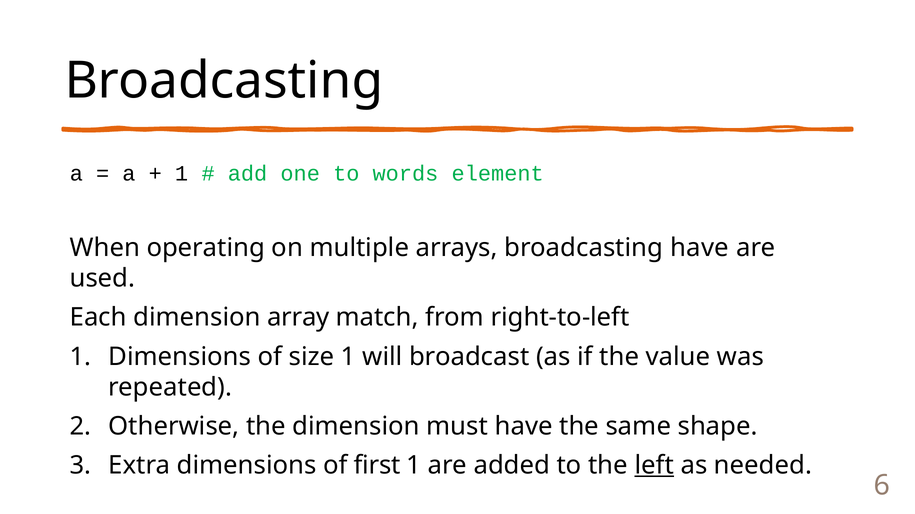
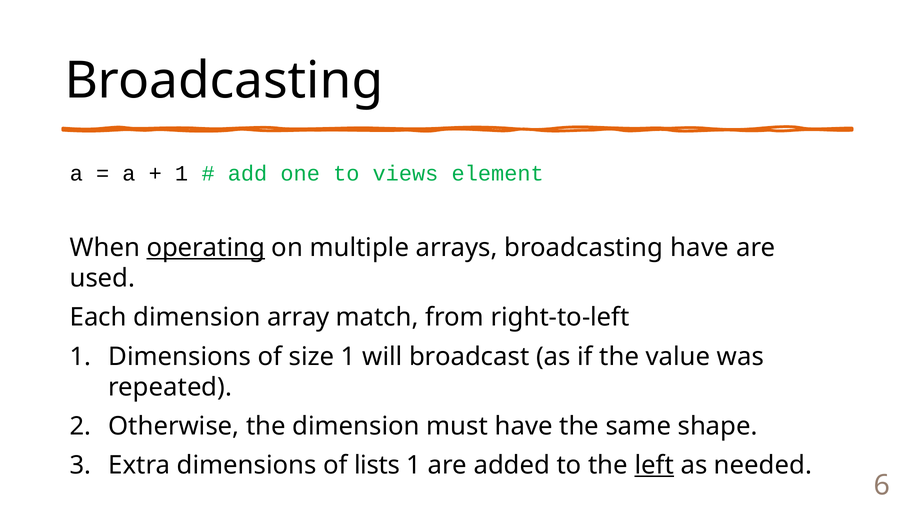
words: words -> views (405, 174)
operating underline: none -> present (206, 248)
first: first -> lists (377, 466)
